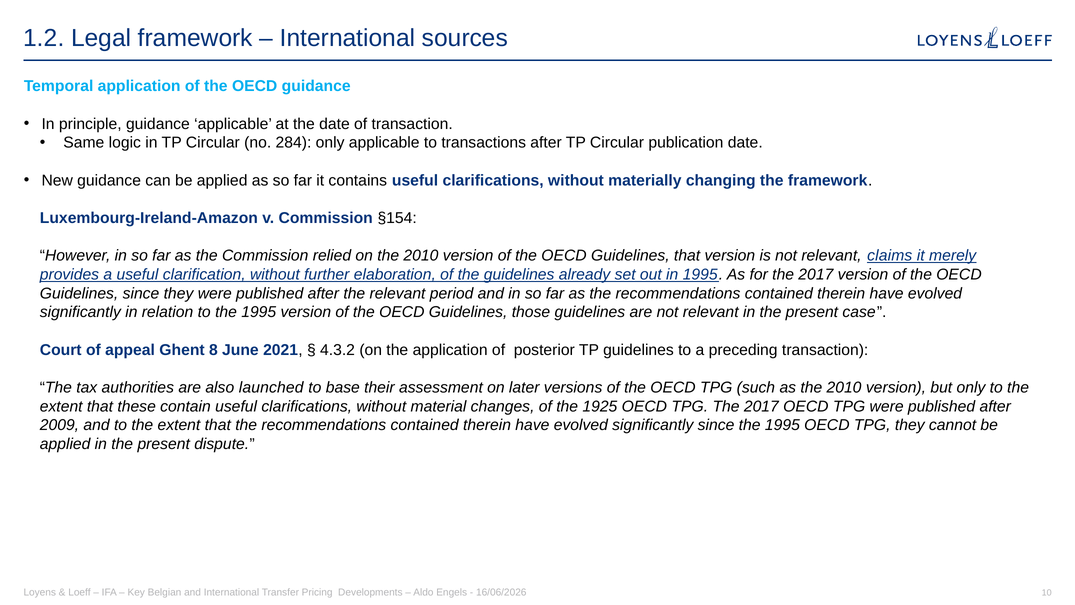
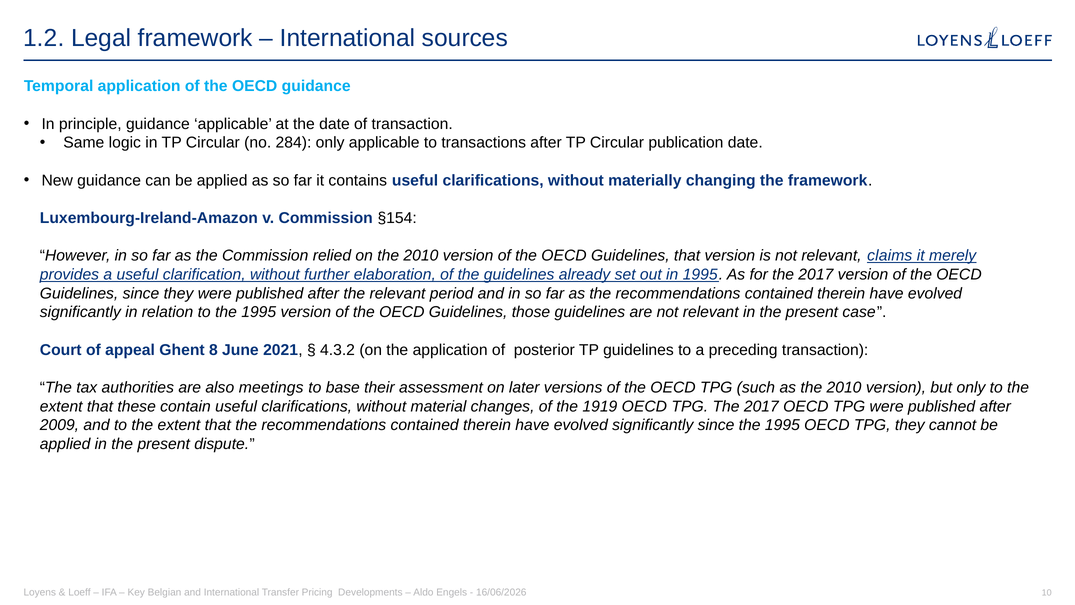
launched: launched -> meetings (271, 387)
1925: 1925 -> 1919 (600, 406)
